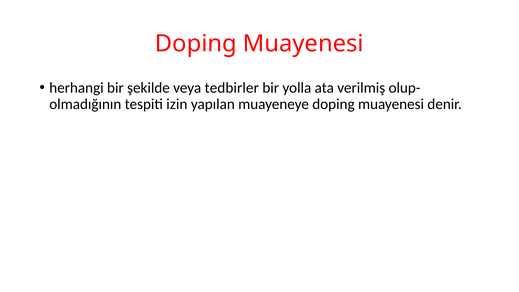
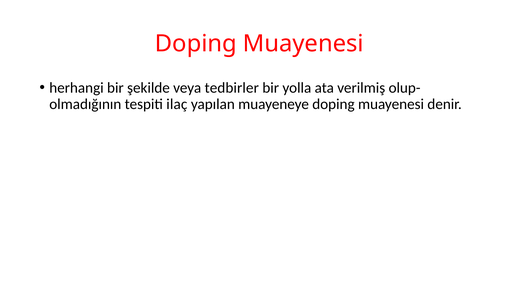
izin: izin -> ilaç (177, 104)
